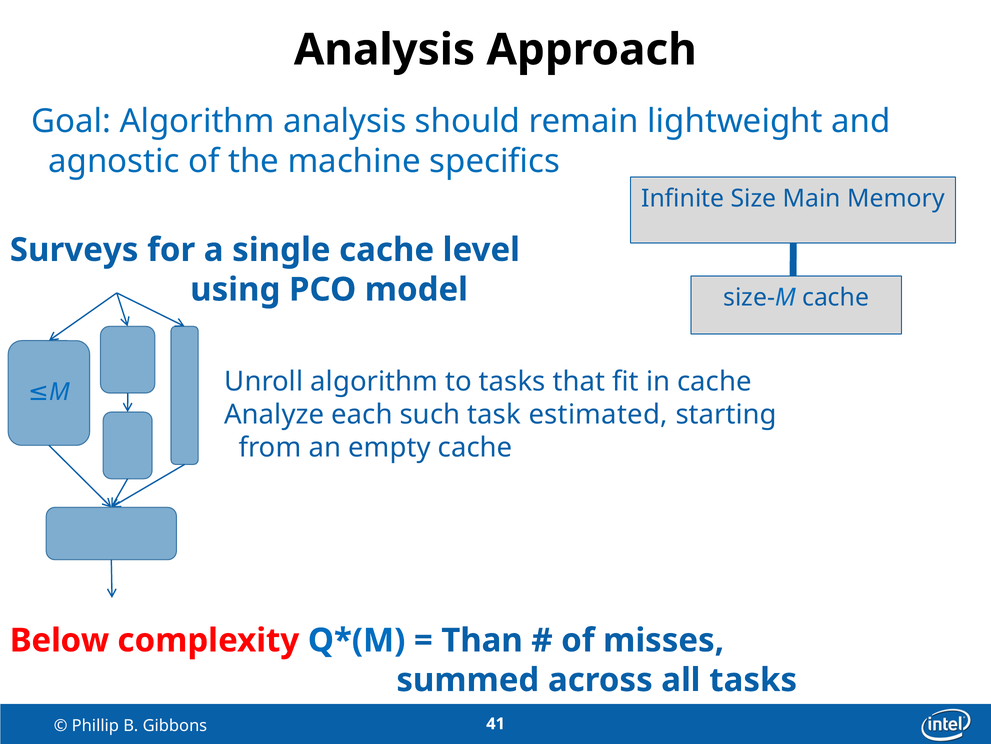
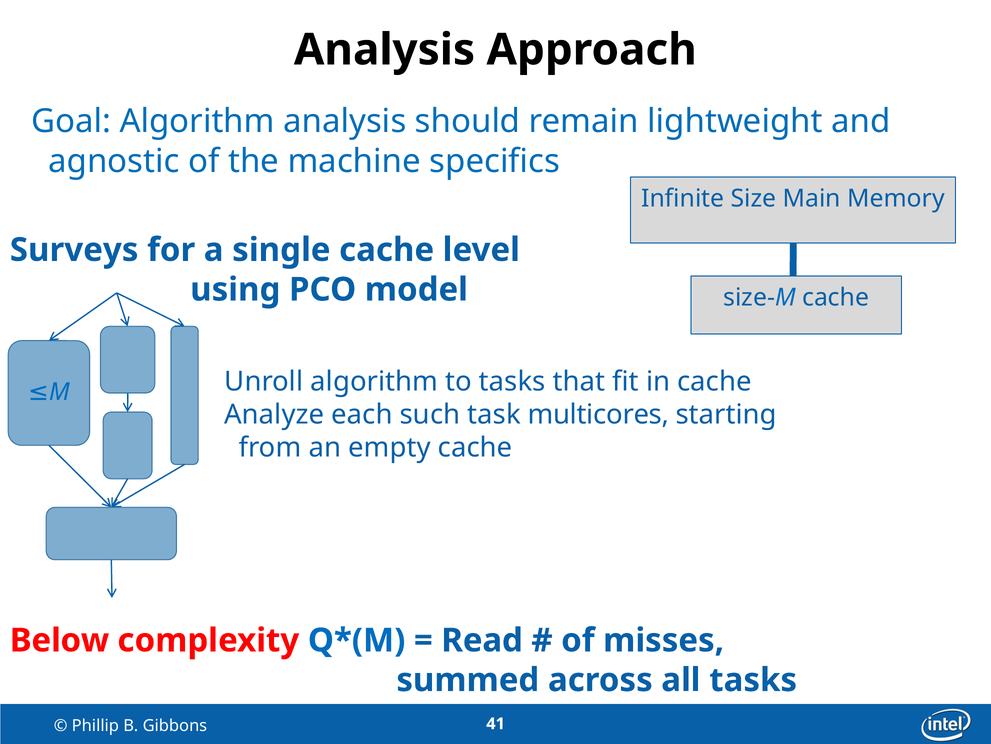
estimated: estimated -> multicores (598, 414)
Than: Than -> Read (482, 640)
